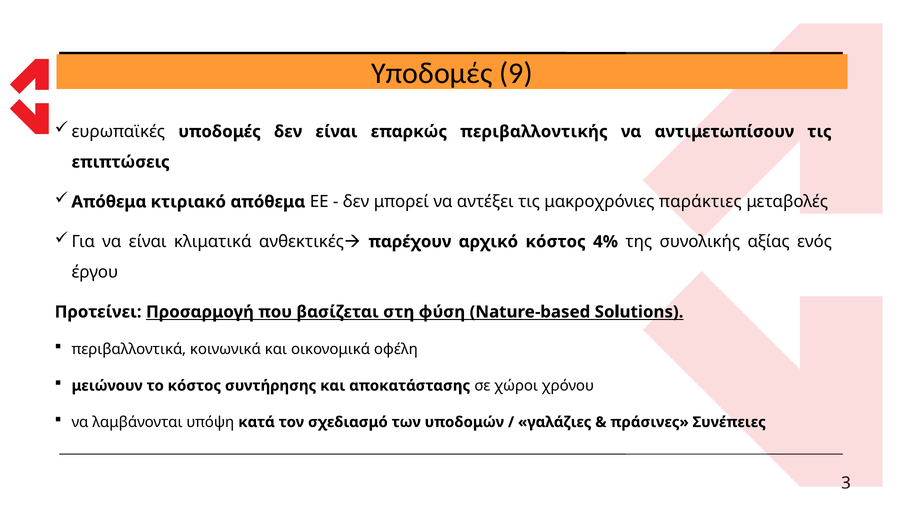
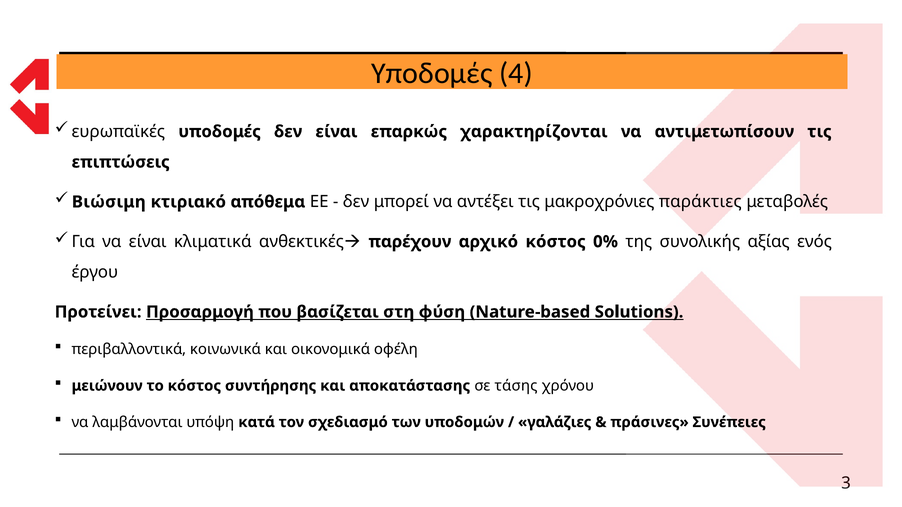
9: 9 -> 4 (516, 74)
περιβαλλοντικής: περιβαλλοντικής -> χαρακτηρίζονται (534, 132)
Απόθεμα: Απόθεμα -> Βιώσιμη (109, 202)
4%: 4% -> 0% (605, 242)
χώροι: χώροι -> τάσης (516, 386)
